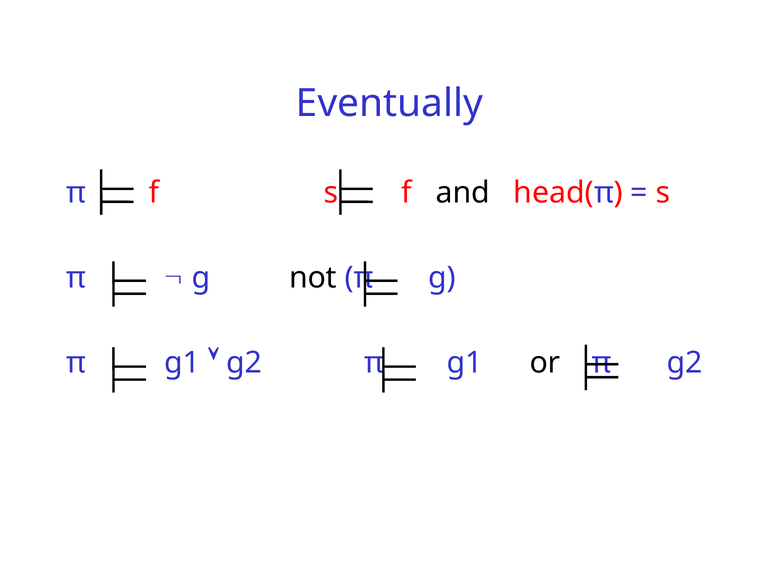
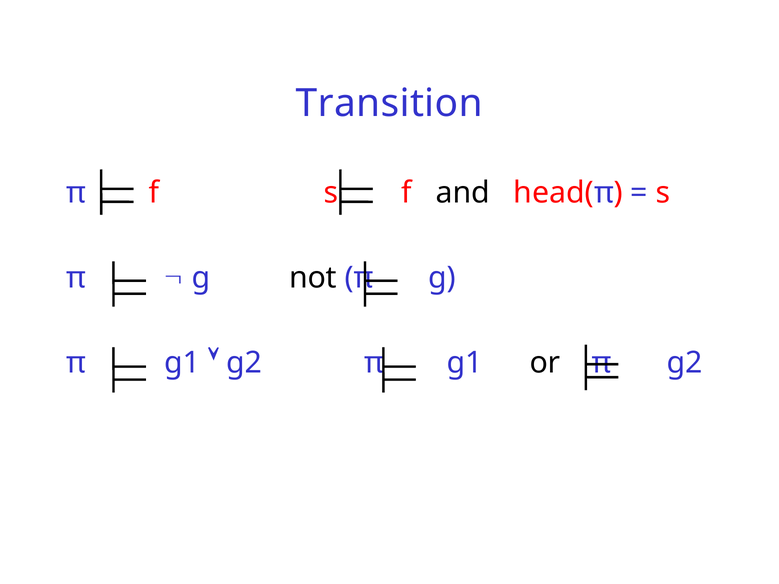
Eventually: Eventually -> Transition (389, 103)
